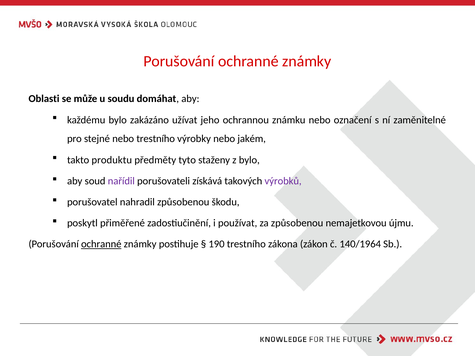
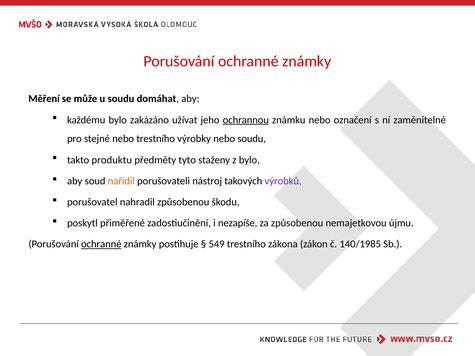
Oblasti: Oblasti -> Měření (44, 99)
ochrannou underline: none -> present (246, 120)
nebo jakém: jakém -> soudu (252, 139)
nařídil colour: purple -> orange (121, 181)
získává: získává -> nástroj (207, 181)
používat: používat -> nezapíše (238, 223)
190: 190 -> 549 (217, 244)
140/1964: 140/1964 -> 140/1985 (360, 244)
